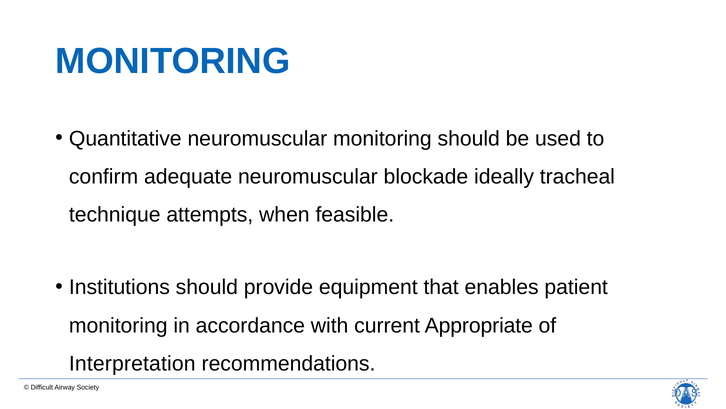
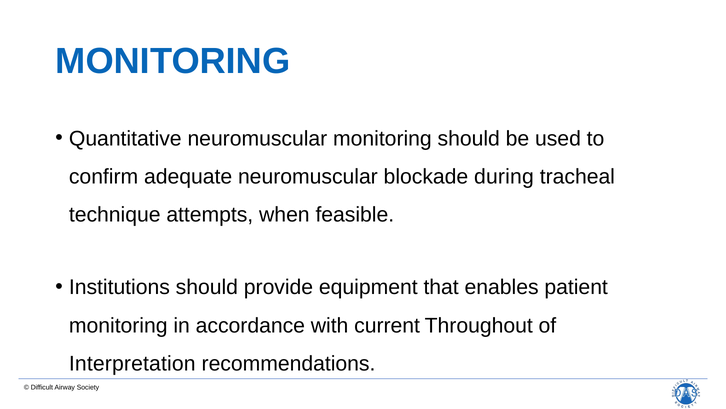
ideally: ideally -> during (504, 176)
Appropriate: Appropriate -> Throughout (479, 325)
